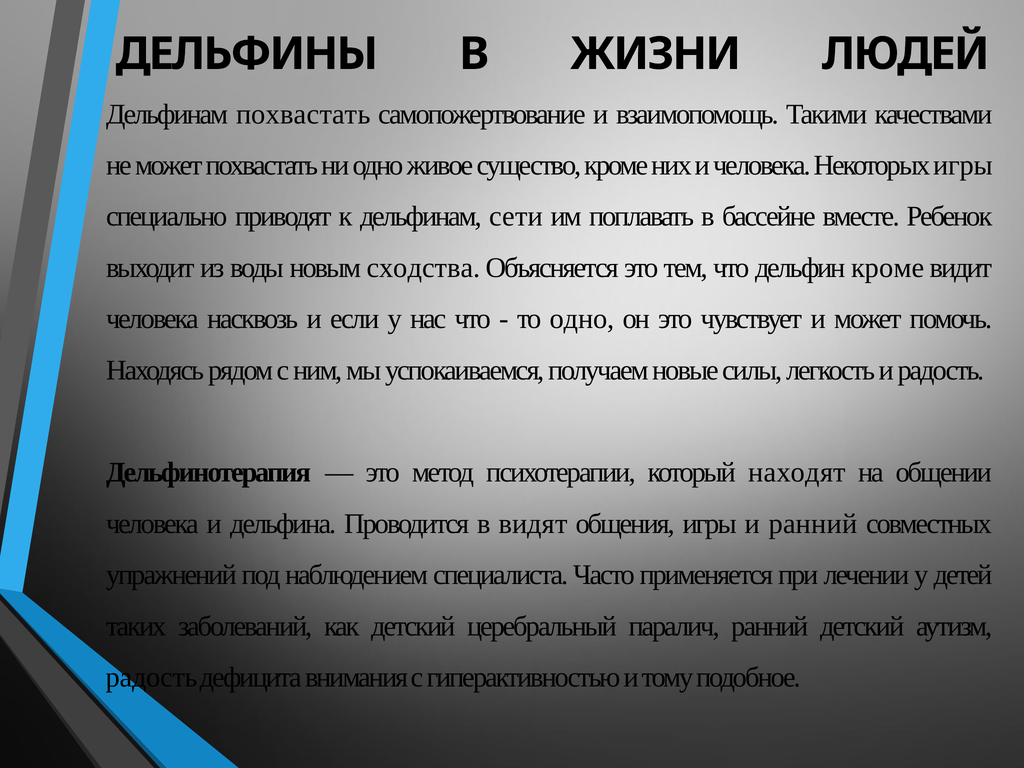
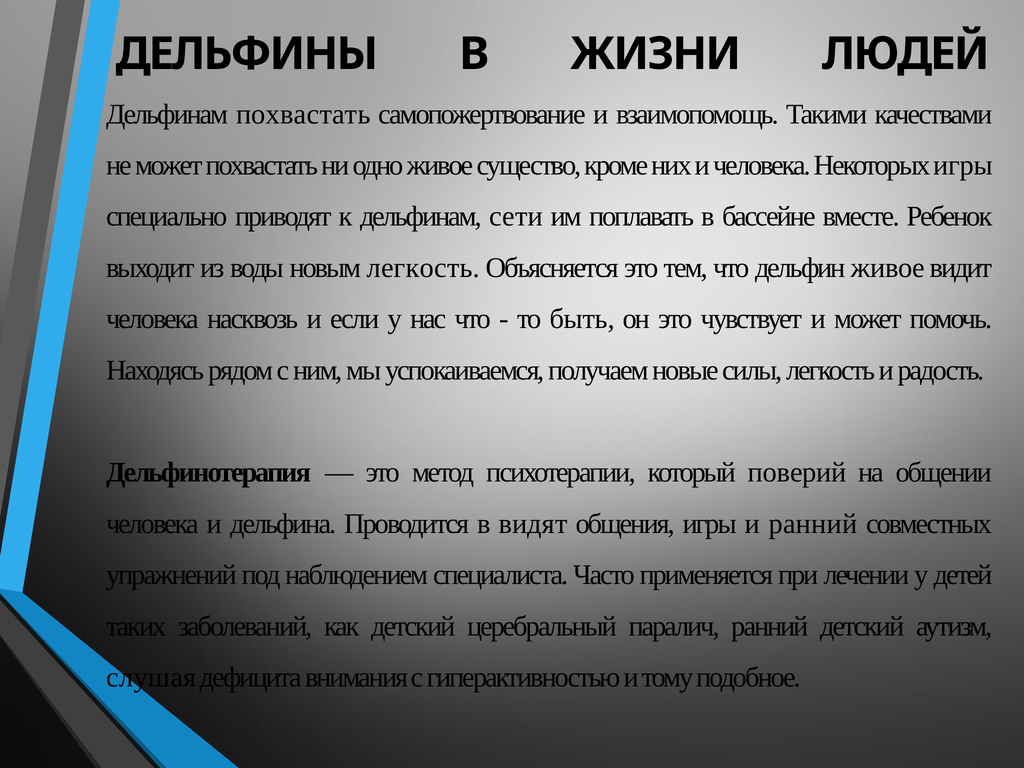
новым сходства: сходства -> легкость (423, 268)
дельфин кроме: кроме -> живое (888, 268)
то одно: одно -> быть (582, 319)
находят: находят -> поверий (797, 473)
радость: радость -> слушая (151, 677)
